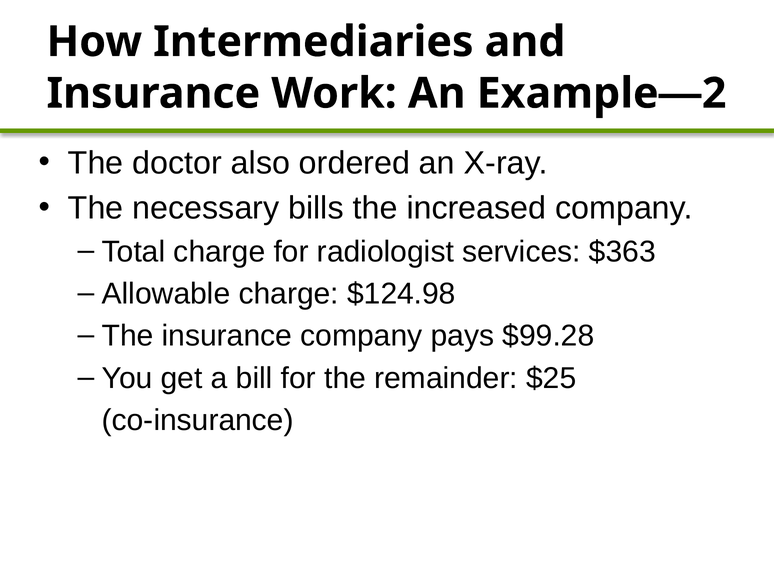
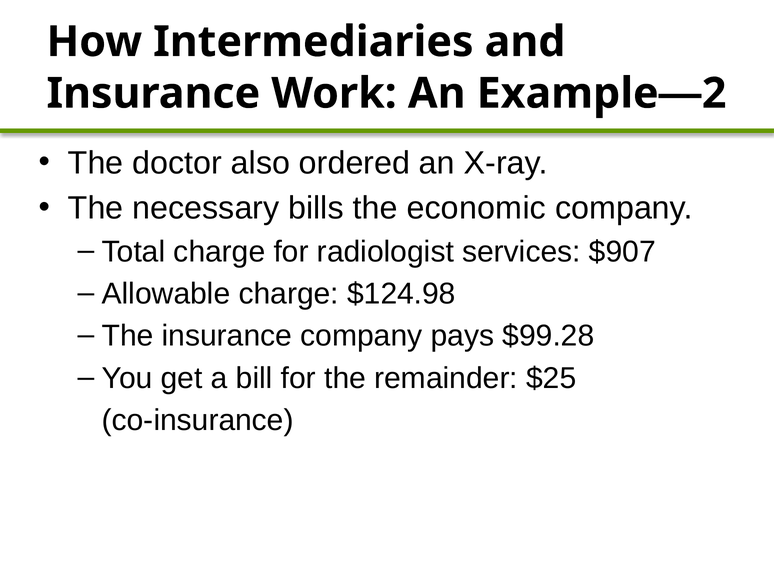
increased: increased -> economic (476, 208)
$363: $363 -> $907 (622, 251)
